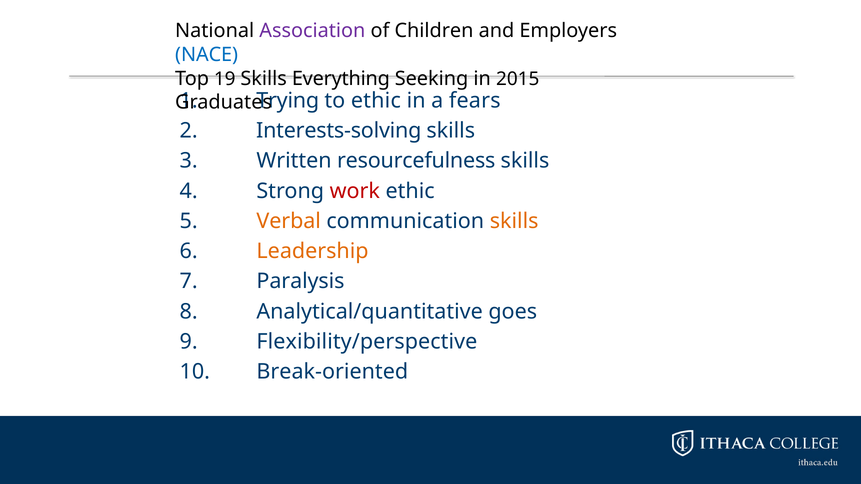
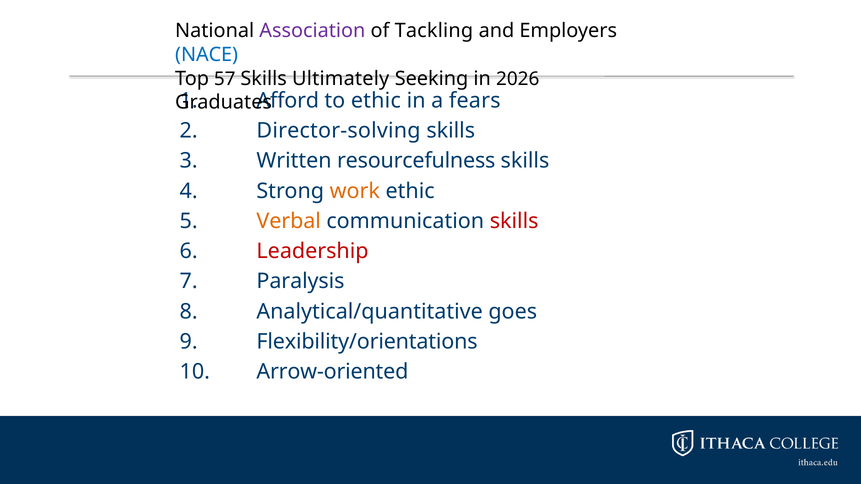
Children: Children -> Tackling (434, 31)
19: 19 -> 57 (225, 79)
Everything: Everything -> Ultimately (341, 79)
2015: 2015 -> 2026 (518, 79)
Trying: Trying -> Afford (288, 101)
Interests-solving: Interests-solving -> Director-solving (339, 131)
work colour: red -> orange (355, 191)
skills colour: orange -> red (514, 221)
Leadership colour: orange -> red (313, 251)
Flexibility/perspective: Flexibility/perspective -> Flexibility/orientations (367, 342)
Break-oriented: Break-oriented -> Arrow-oriented (332, 372)
